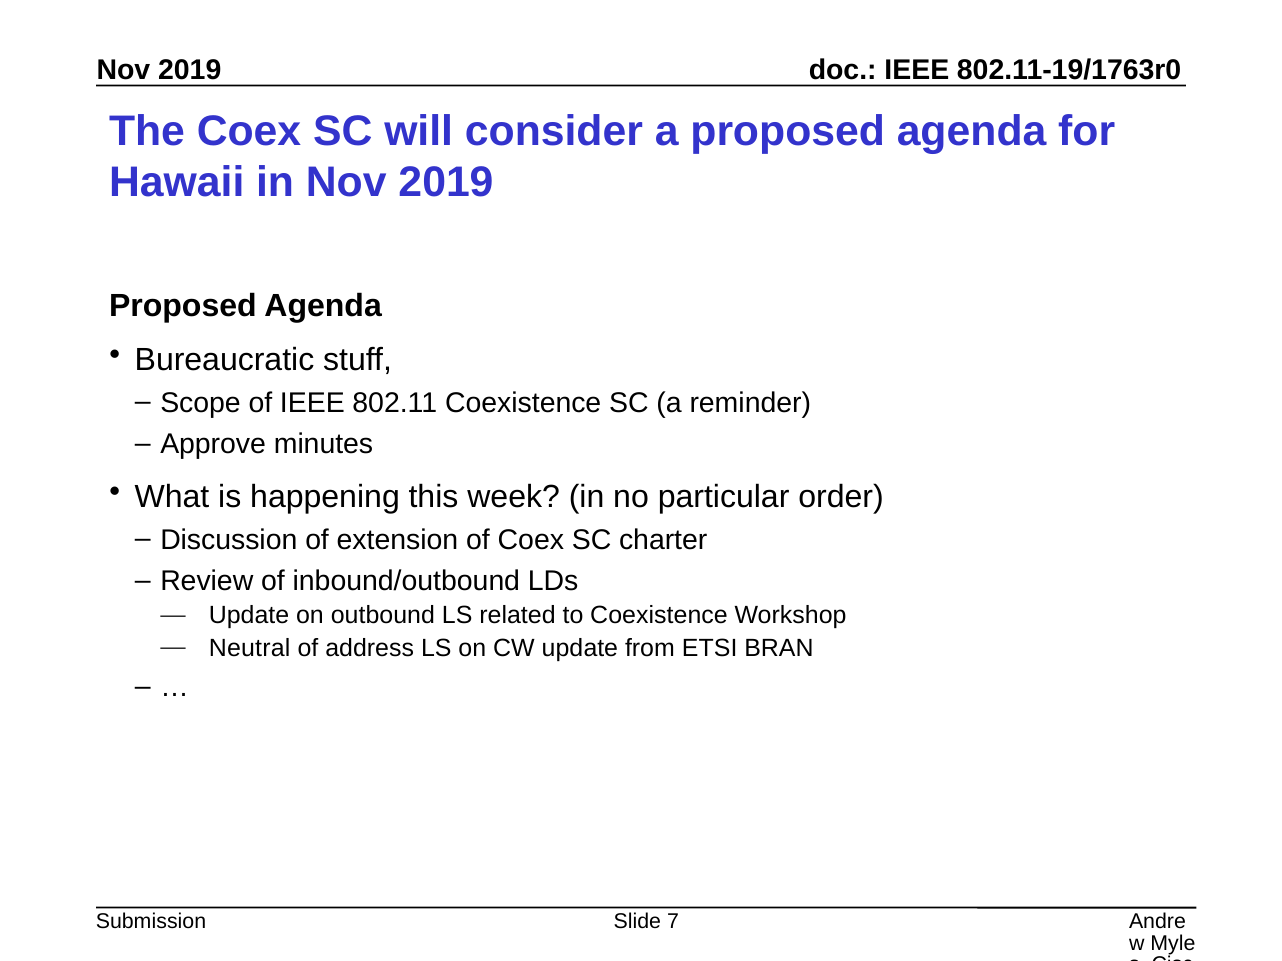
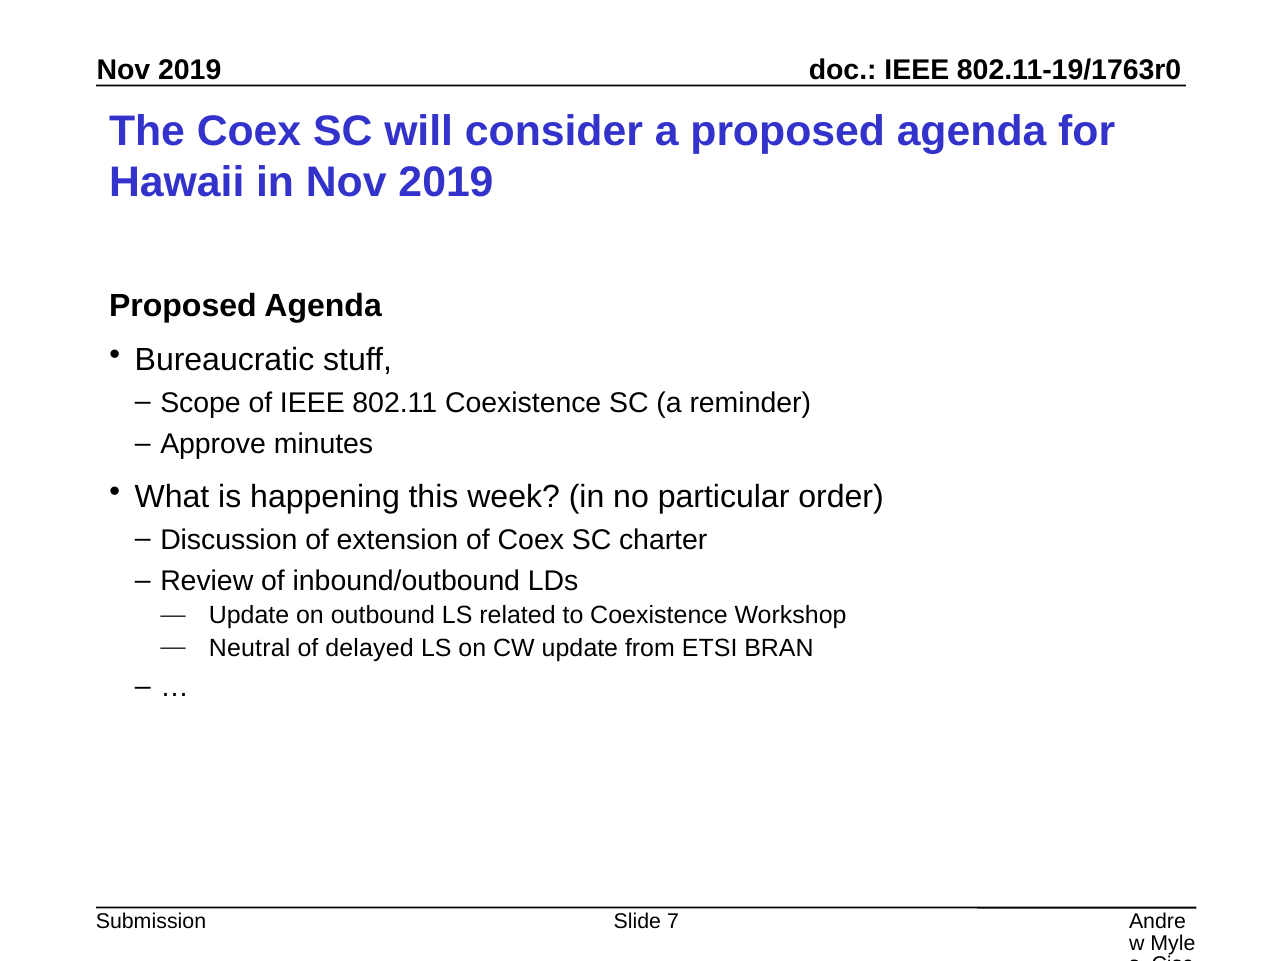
address: address -> delayed (370, 648)
